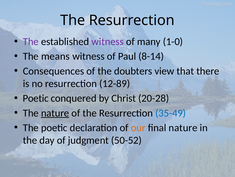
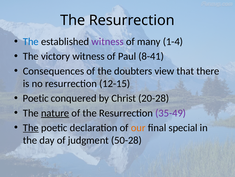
The colour: purple -> blue (31, 41)
1-0: 1-0 -> 1-4 (173, 41)
means: means -> victory (56, 56)
8-14: 8-14 -> 8-41 (151, 56)
12-89: 12-89 -> 12-15 (115, 83)
35-49 colour: blue -> purple (171, 113)
The underline: none -> present (31, 127)
final nature: nature -> special (183, 127)
50-52: 50-52 -> 50-28 (126, 140)
